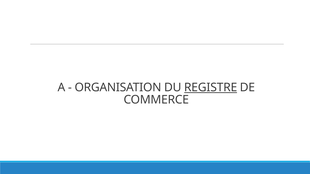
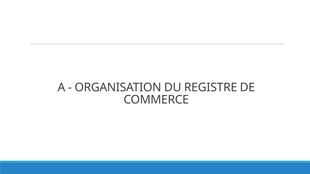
REGISTRE underline: present -> none (211, 88)
